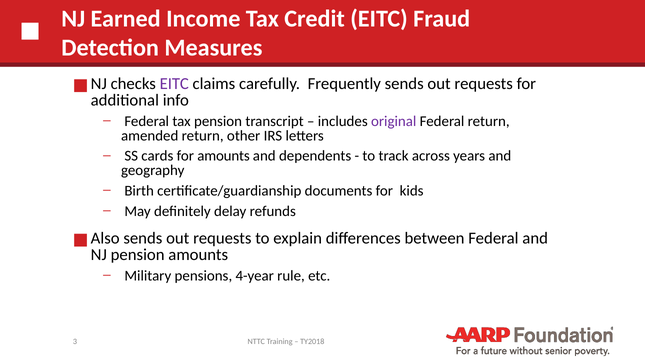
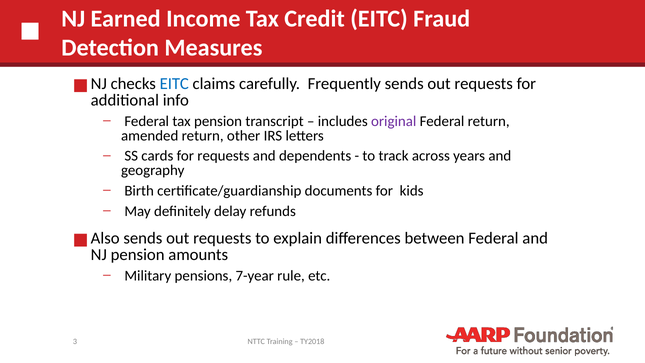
EITC colour: purple -> blue (174, 84)
for amounts: amounts -> requests (223, 156)
4-year: 4-year -> 7-year (255, 276)
